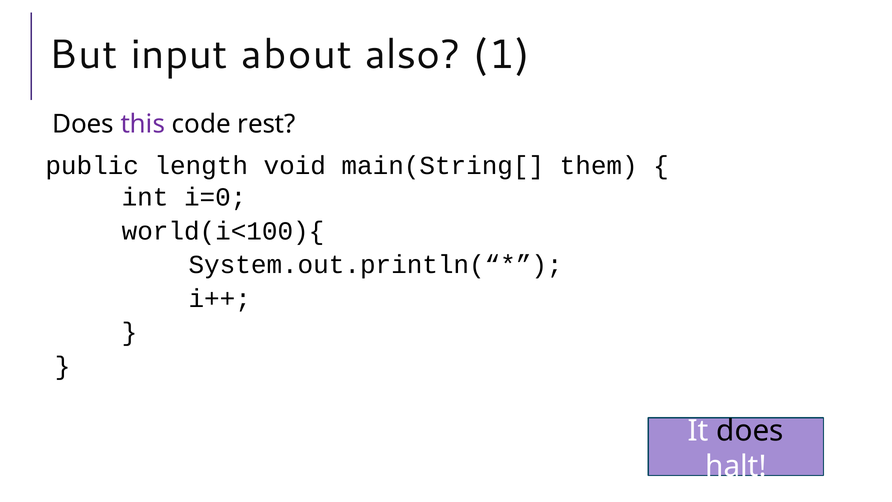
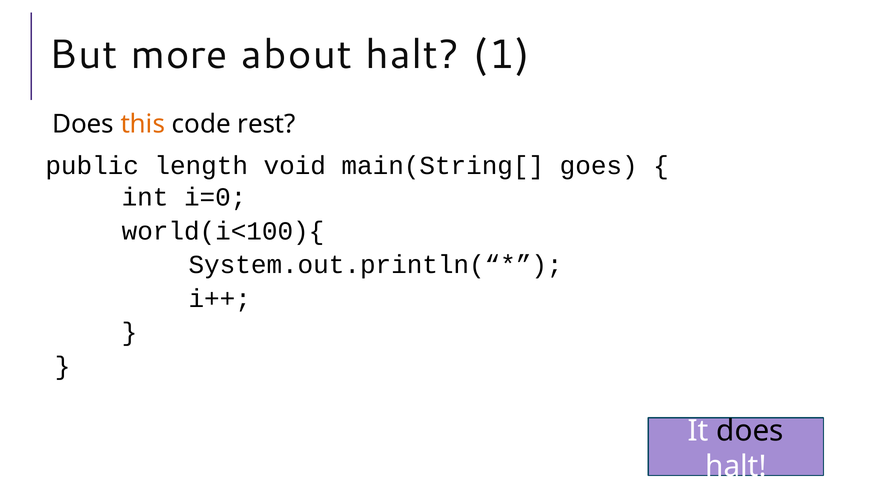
input: input -> more (179, 55)
about also: also -> halt (412, 55)
this colour: purple -> orange (143, 124)
them: them -> goes (599, 165)
